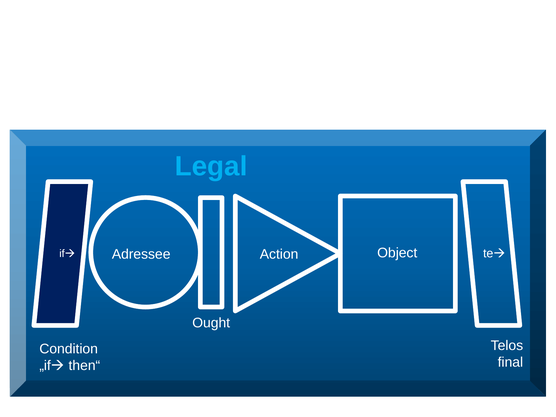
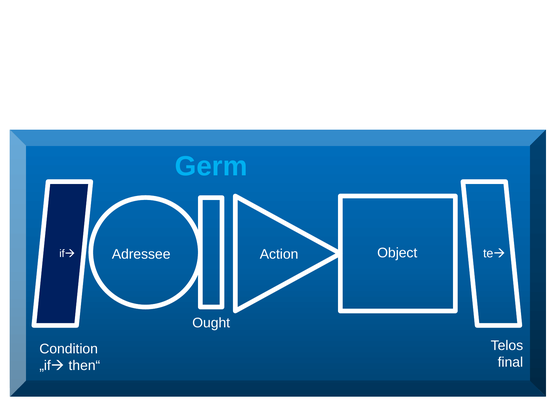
Legal: Legal -> Germ (211, 166)
